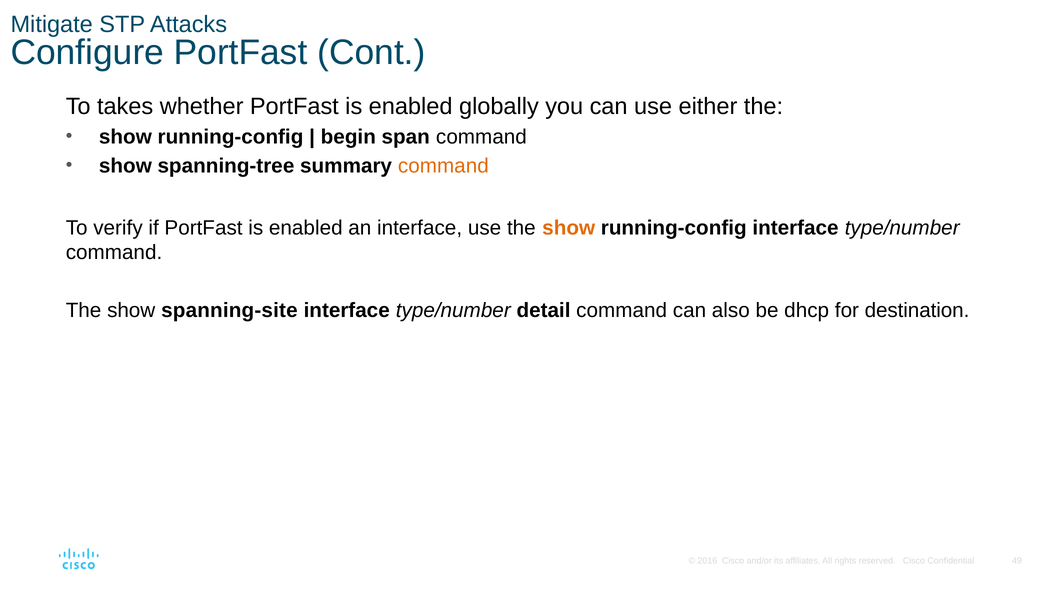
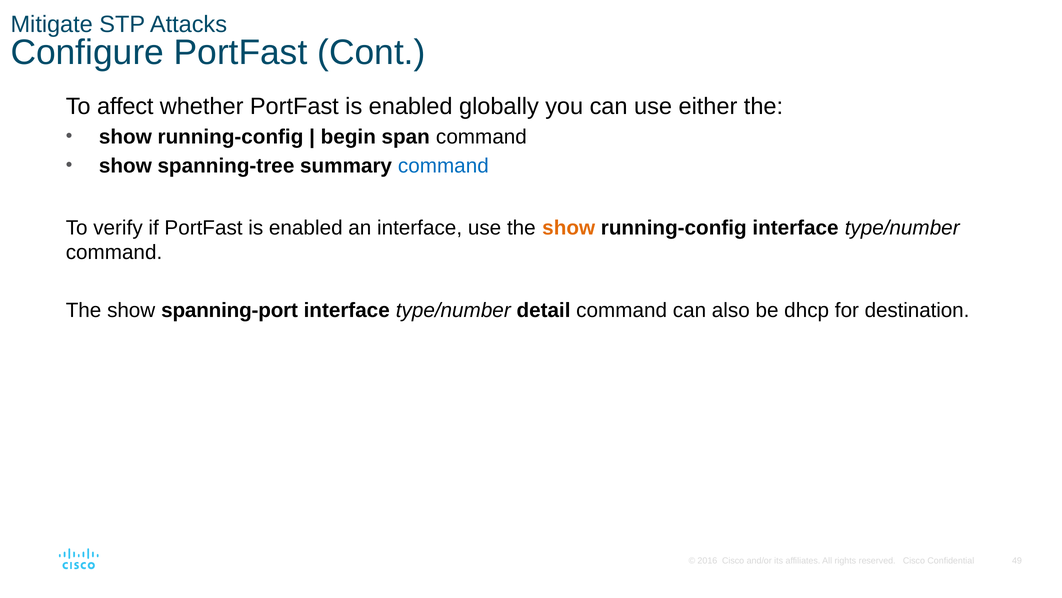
takes: takes -> affect (125, 106)
command colour: orange -> blue (443, 166)
spanning-site: spanning-site -> spanning-port (230, 310)
